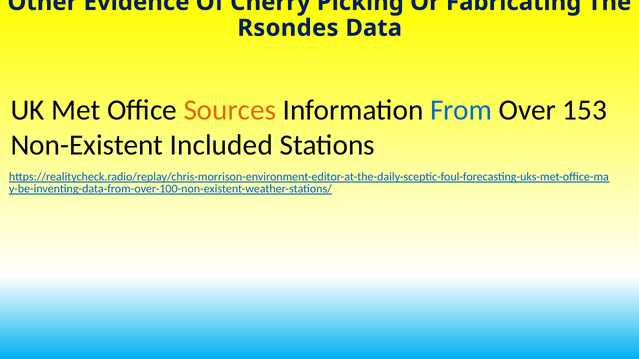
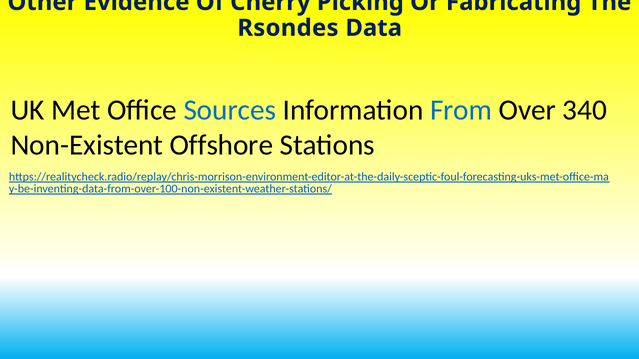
Sources colour: orange -> blue (230, 110)
153: 153 -> 340 (585, 110)
Included: Included -> Offshore (221, 145)
